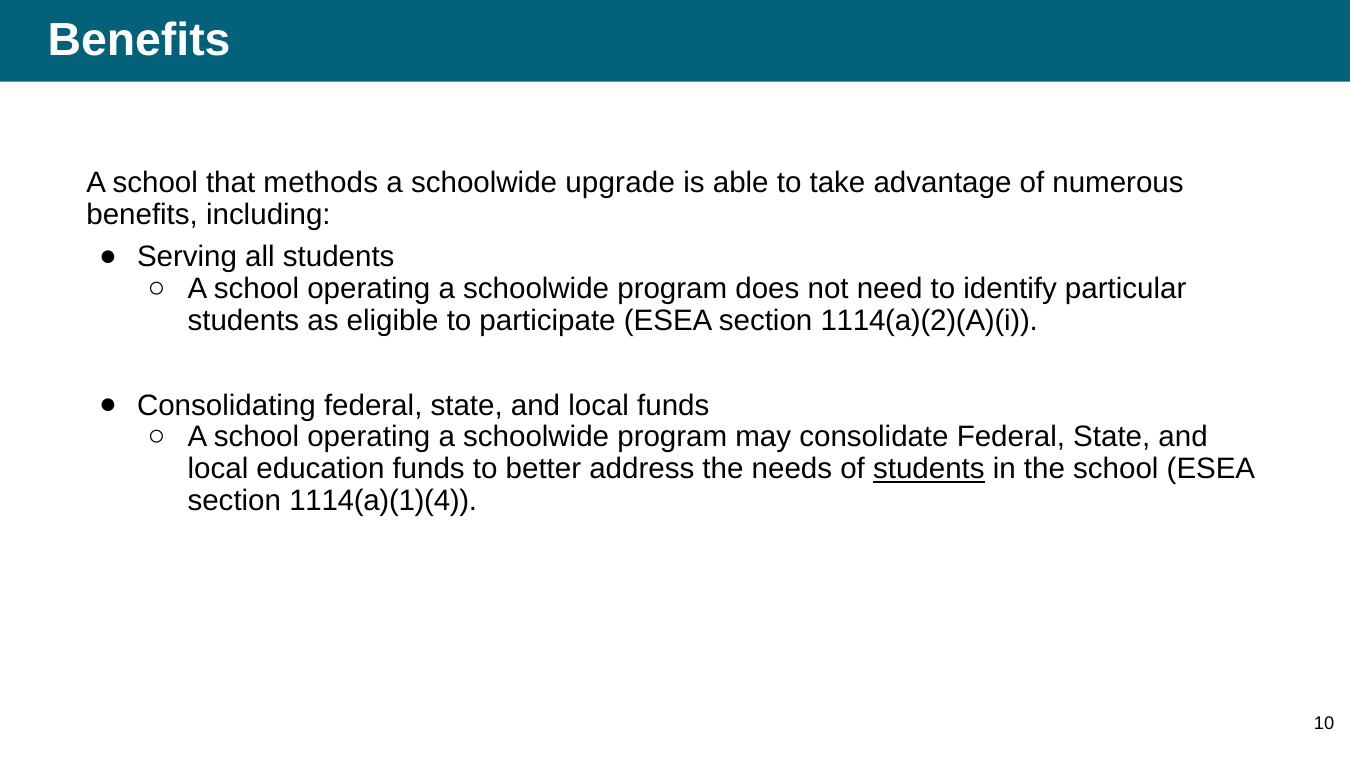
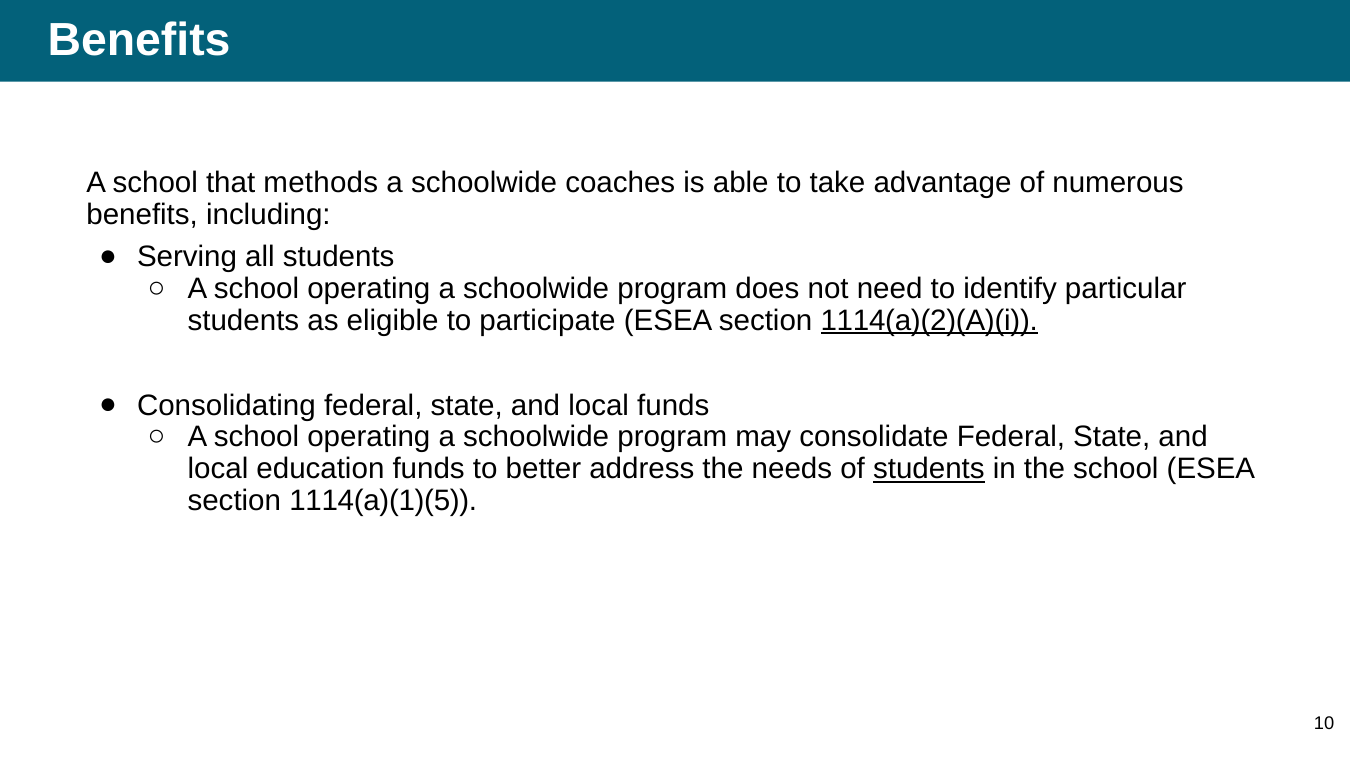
upgrade: upgrade -> coaches (620, 183)
1114(a)(2)(A)(i underline: none -> present (929, 321)
1114(a)(1)(4: 1114(a)(1)(4 -> 1114(a)(1)(5 (383, 501)
